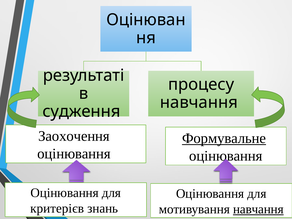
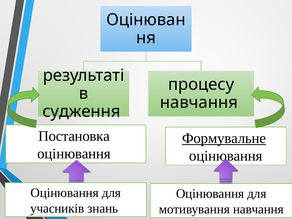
Заохочення: Заохочення -> Постановка (74, 136)
критерієв: критерієв -> учасників (57, 208)
навчання underline: present -> none (258, 209)
